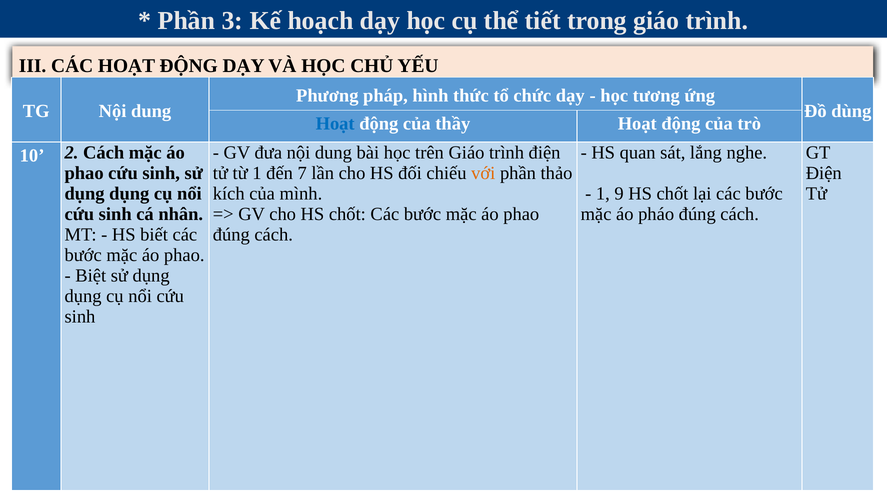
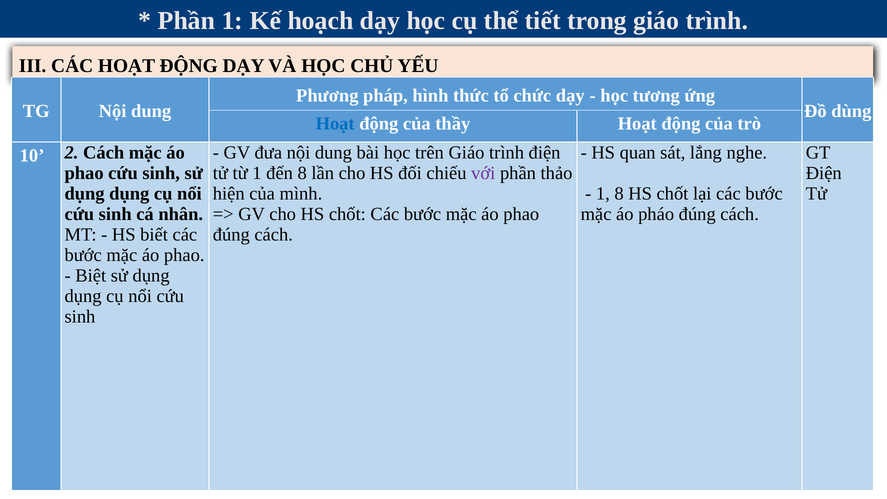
Phần 3: 3 -> 1 (232, 21)
đến 7: 7 -> 8 (302, 173)
với colour: orange -> purple (483, 173)
kích: kích -> hiện (229, 193)
1 9: 9 -> 8 (619, 193)
